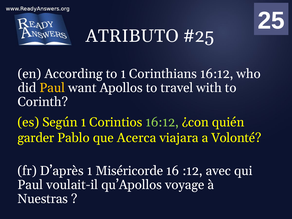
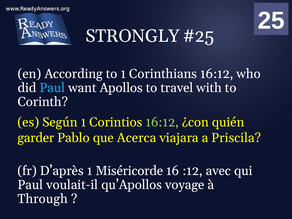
ATRIBUTO: ATRIBUTO -> STRONGLY (132, 36)
Paul colour: yellow -> light blue (52, 88)
Volonté: Volonté -> Priscila (236, 138)
Nuestras: Nuestras -> Through (43, 199)
